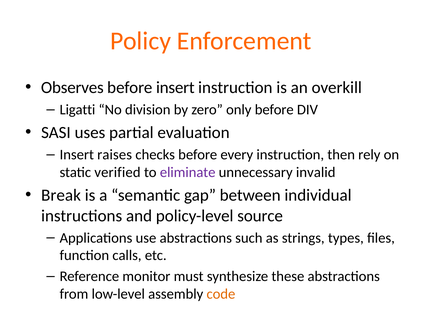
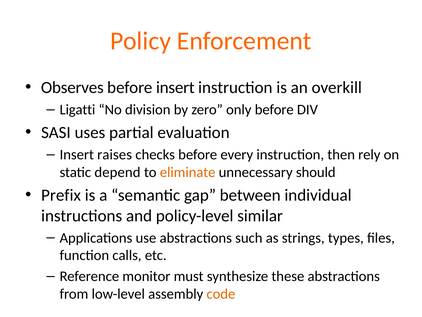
verified: verified -> depend (117, 172)
eliminate colour: purple -> orange (188, 172)
invalid: invalid -> should (316, 172)
Break: Break -> Prefix (61, 195)
source: source -> similar (260, 215)
